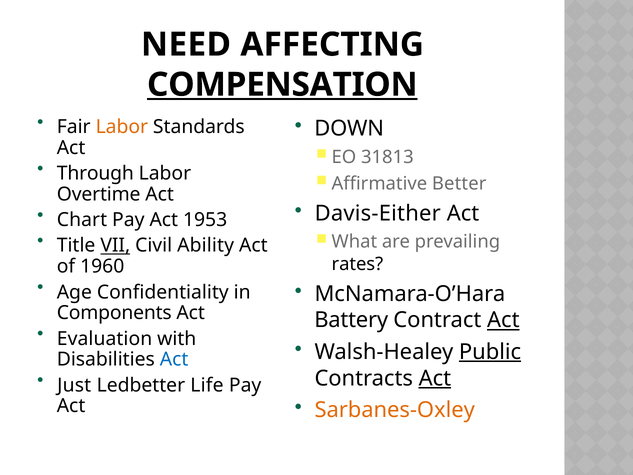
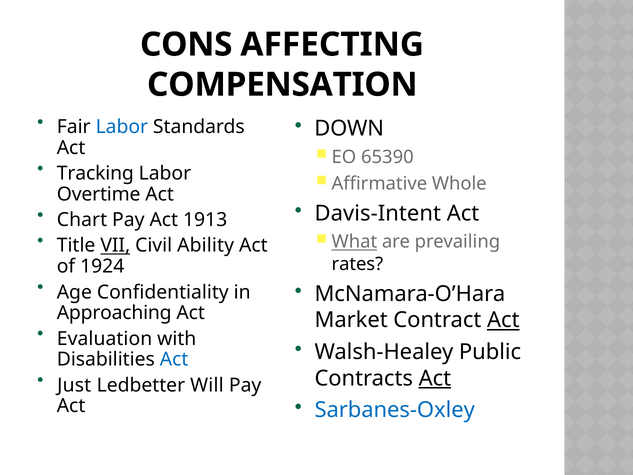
NEED: NEED -> CONS (186, 45)
COMPENSATION underline: present -> none (282, 85)
Labor colour: orange -> blue (122, 127)
31813: 31813 -> 65390 (387, 157)
Through: Through -> Tracking (95, 173)
Better: Better -> Whole (459, 184)
Davis-Either: Davis-Either -> Davis-Intent (378, 213)
1953: 1953 -> 1913 (205, 220)
What underline: none -> present (354, 242)
1960: 1960 -> 1924 (102, 266)
Components: Components -> Approaching (114, 313)
Battery: Battery -> Market (351, 320)
Public underline: present -> none (490, 352)
Life: Life -> Will (207, 385)
Sarbanes-Oxley colour: orange -> blue (395, 410)
